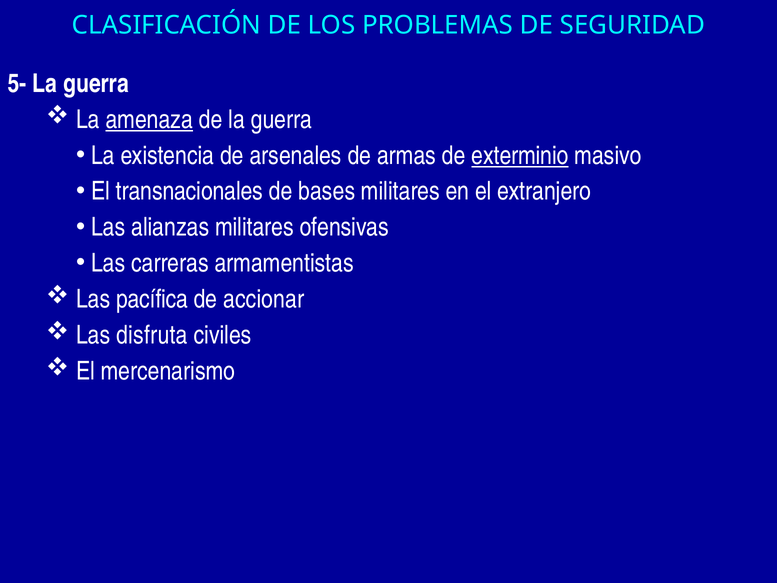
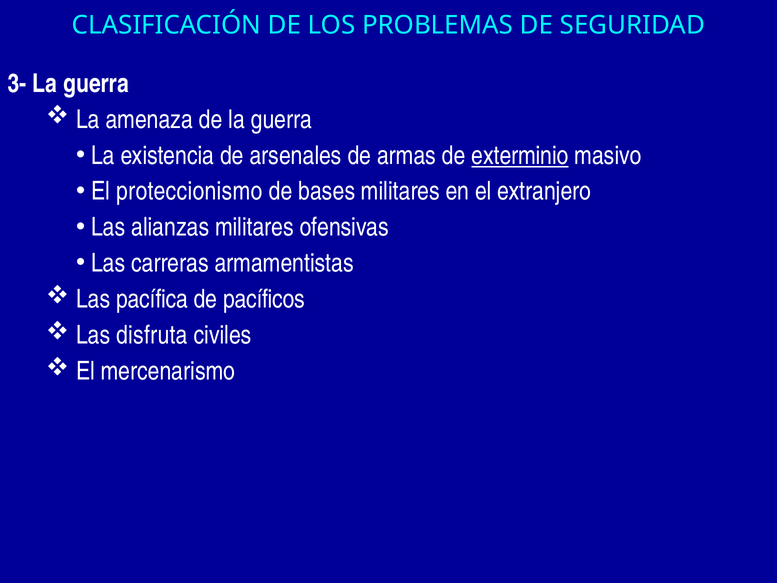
5-: 5- -> 3- (17, 84)
amenaza underline: present -> none (149, 119)
transnacionales: transnacionales -> proteccionismo (189, 191)
accionar: accionar -> pacíficos (264, 299)
